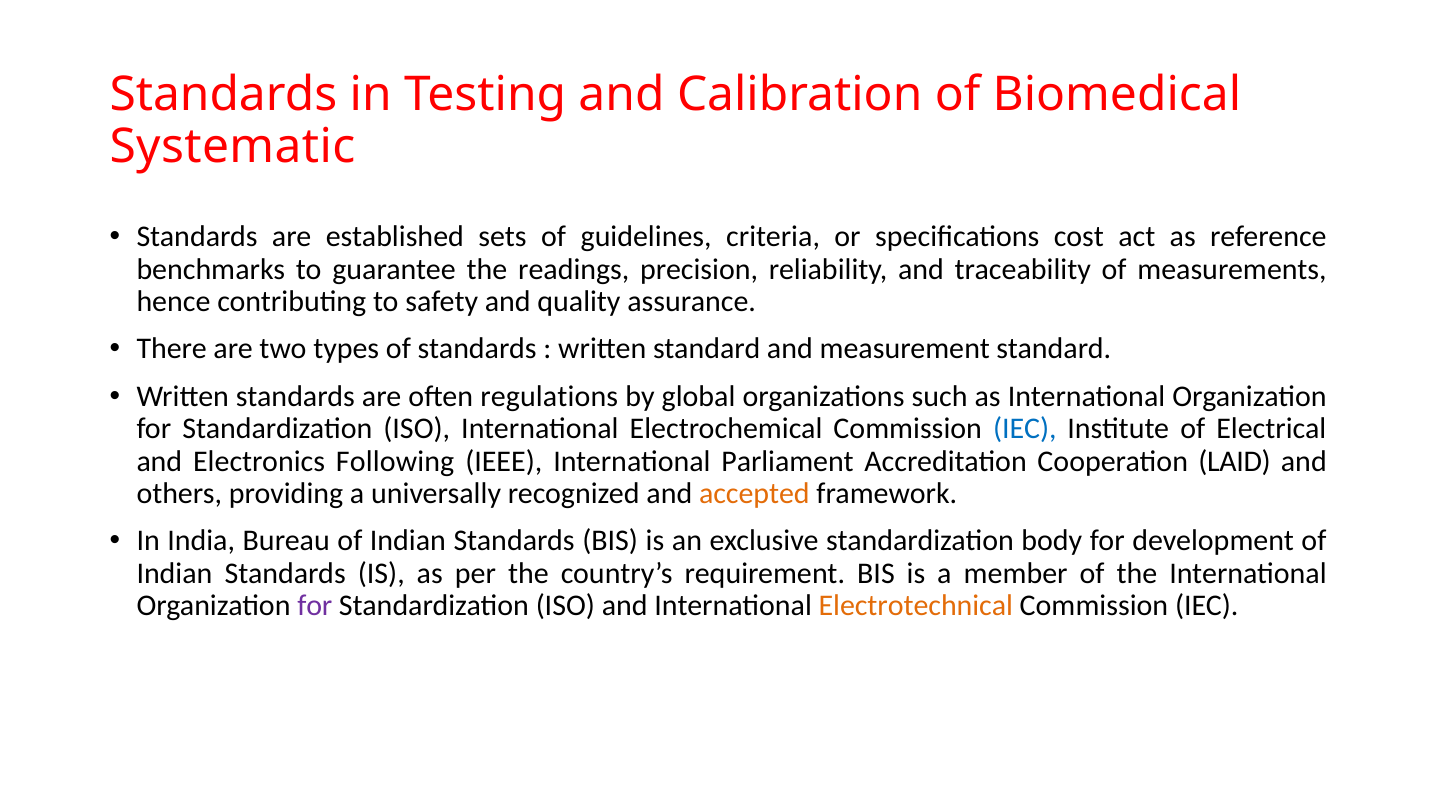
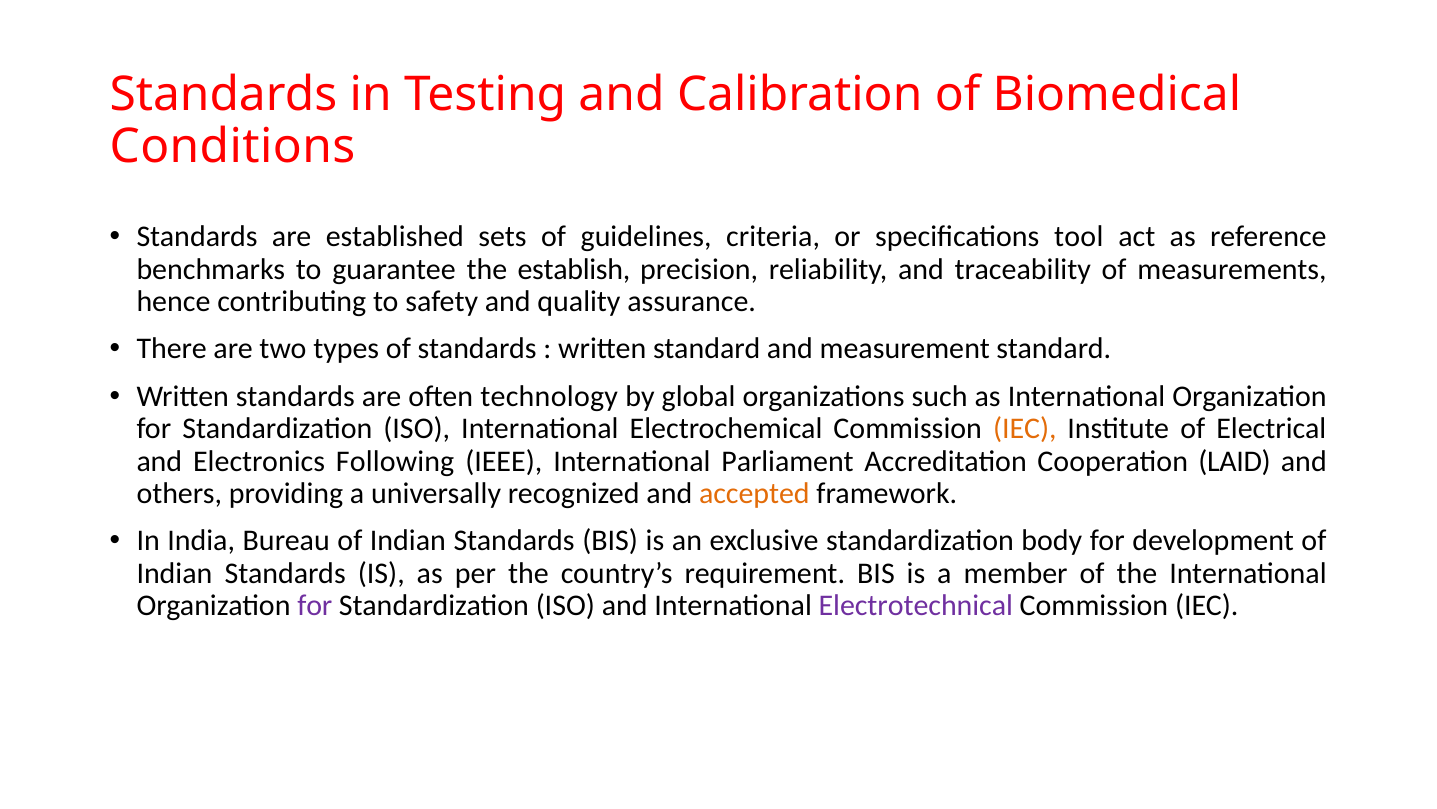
Systematic: Systematic -> Conditions (232, 147)
cost: cost -> tool (1079, 237)
readings: readings -> establish (574, 269)
regulations: regulations -> technology (549, 396)
IEC colour: blue -> orange (1025, 428)
Electrotechnical colour: orange -> purple (916, 605)
